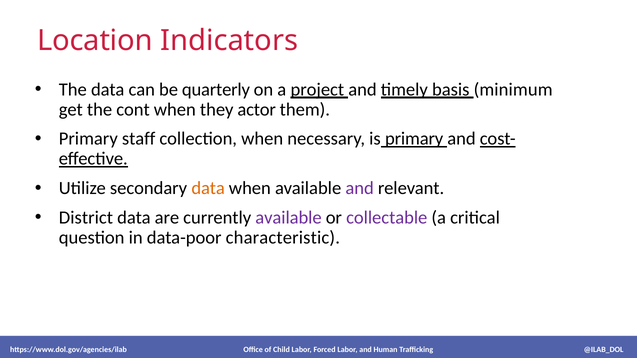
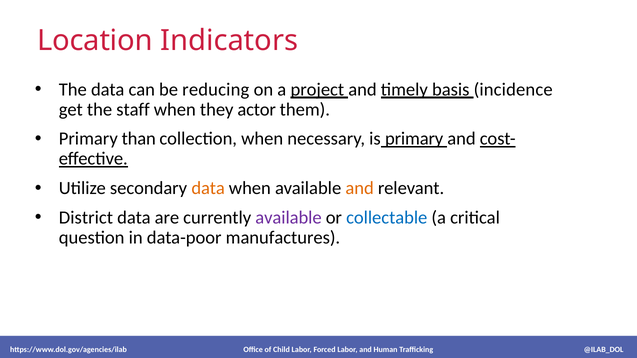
quarterly: quarterly -> reducing (216, 89)
minimum: minimum -> incidence (513, 89)
cont: cont -> staff (133, 110)
staff: staff -> than (139, 139)
and colour: purple -> orange (360, 188)
collectable colour: purple -> blue (387, 218)
characteristic: characteristic -> manufactures (283, 238)
